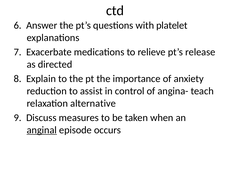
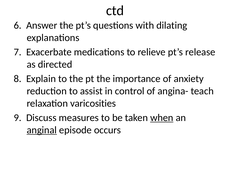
platelet: platelet -> dilating (172, 25)
alternative: alternative -> varicosities (93, 103)
when underline: none -> present (162, 117)
